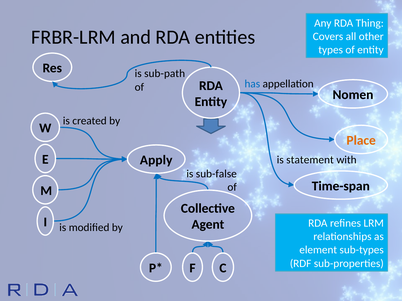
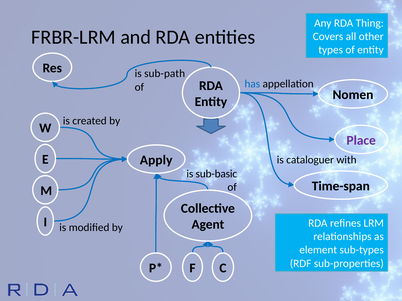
Place colour: orange -> purple (361, 141)
statement: statement -> cataloguer (310, 160)
sub-false: sub-false -> sub-basic (216, 174)
